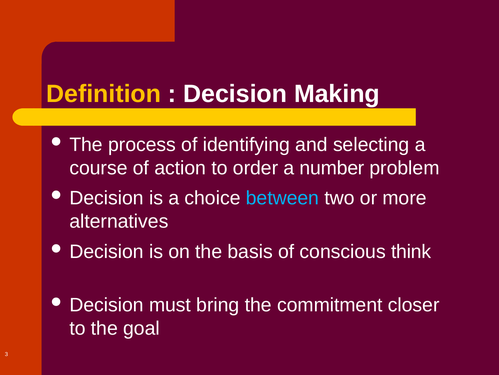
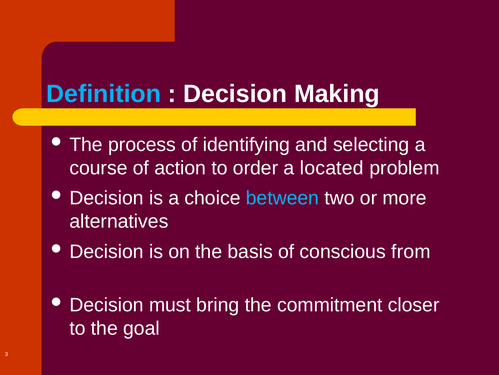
Definition colour: yellow -> light blue (104, 94)
number: number -> located (332, 168)
think: think -> from (411, 251)
